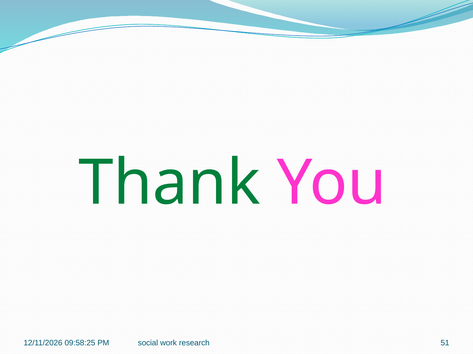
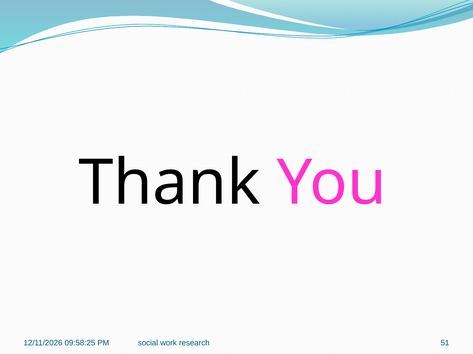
Thank colour: green -> black (170, 183)
